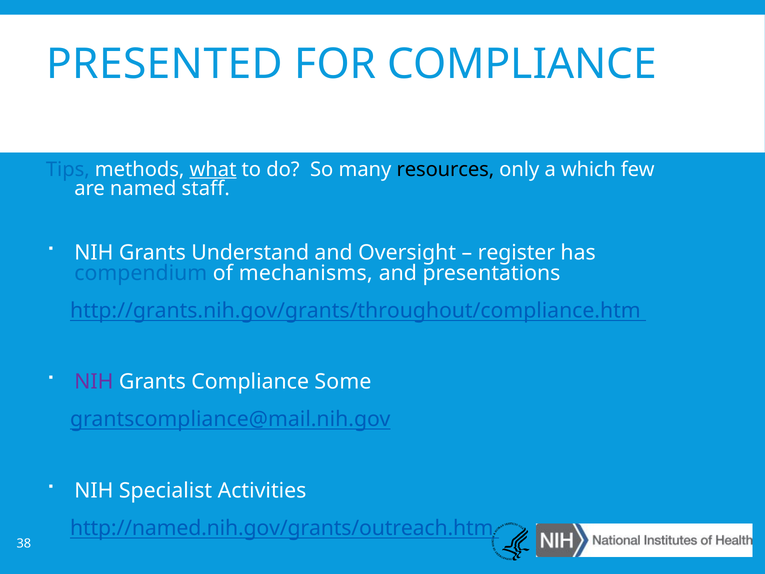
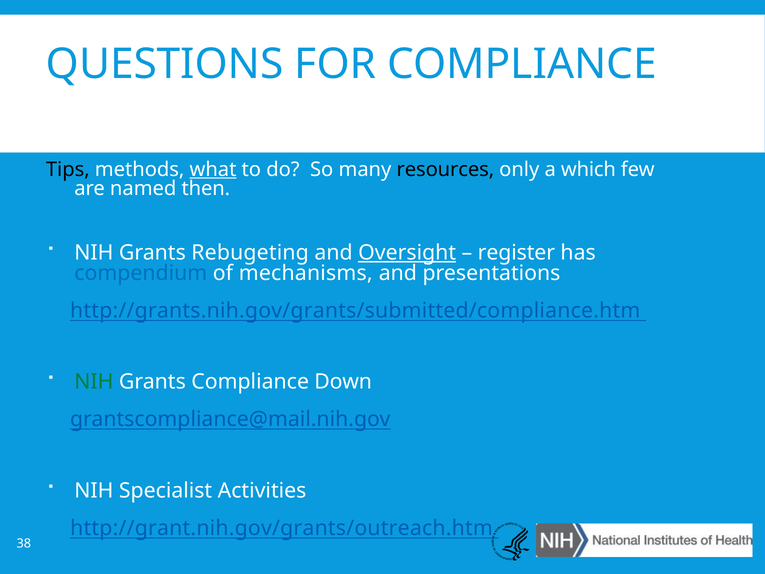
PRESENTED: PRESENTED -> QUESTIONS (165, 64)
Tips colour: blue -> black (68, 169)
staff: staff -> then (206, 189)
Understand: Understand -> Rebugeting (250, 253)
Oversight underline: none -> present (407, 253)
http://grants.nih.gov/grants/throughout/compliance.htm: http://grants.nih.gov/grants/throughout/compliance.htm -> http://grants.nih.gov/grants/submitted/compliance.htm (355, 311)
NIH colour: purple -> green (94, 382)
Some: Some -> Down (343, 382)
http://named.nih.gov/grants/outreach.htm: http://named.nih.gov/grants/outreach.htm -> http://grant.nih.gov/grants/outreach.htm (282, 528)
